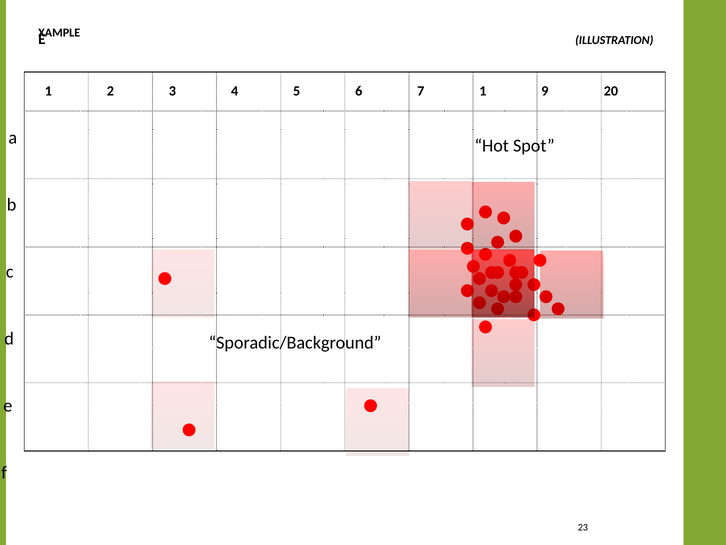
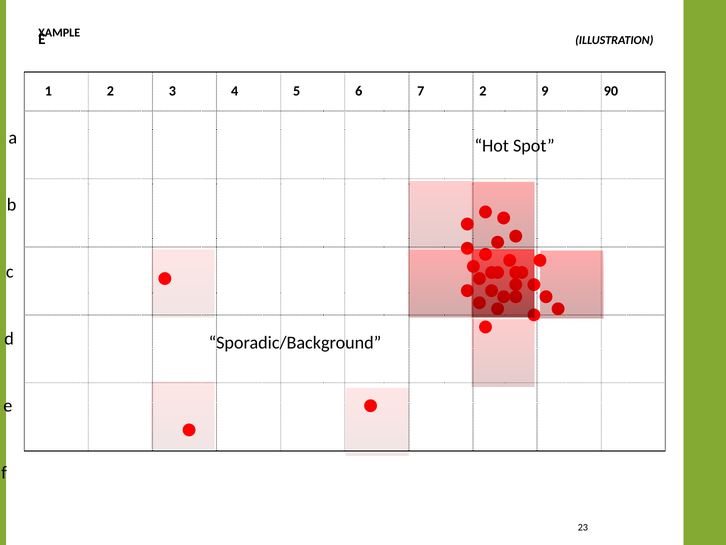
7 1: 1 -> 2 (483, 91)
20: 20 -> 90 (611, 91)
